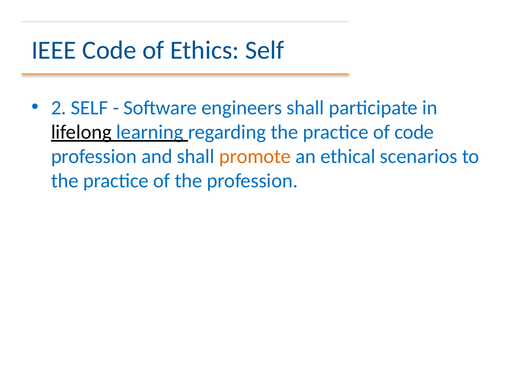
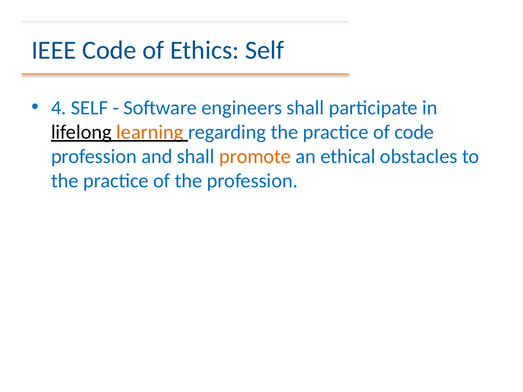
2: 2 -> 4 (59, 108)
learning colour: blue -> orange (150, 132)
scenarios: scenarios -> obstacles (419, 157)
